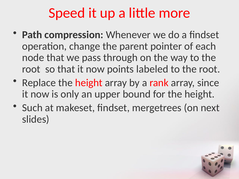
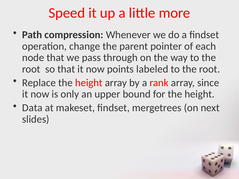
Such: Such -> Data (32, 108)
